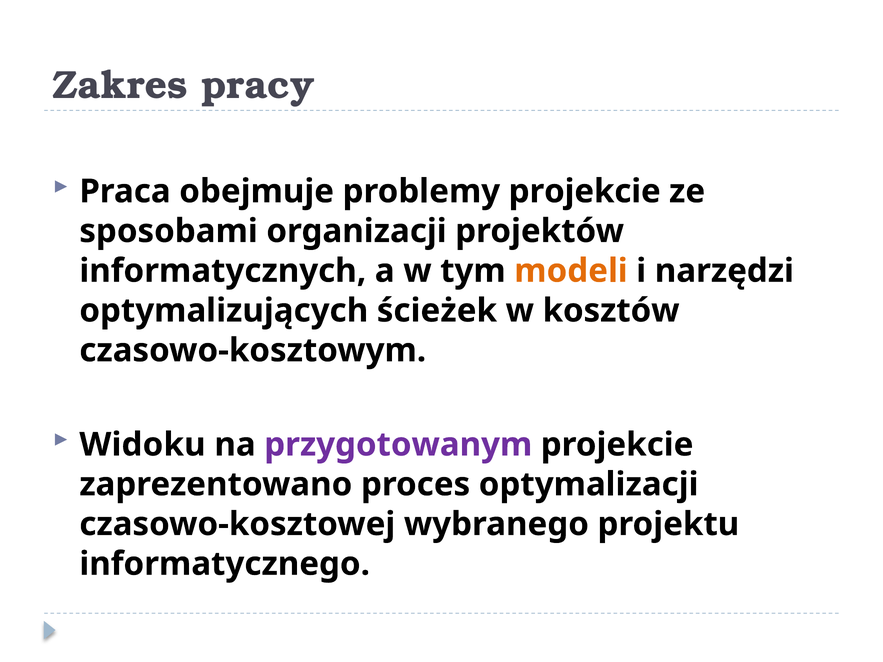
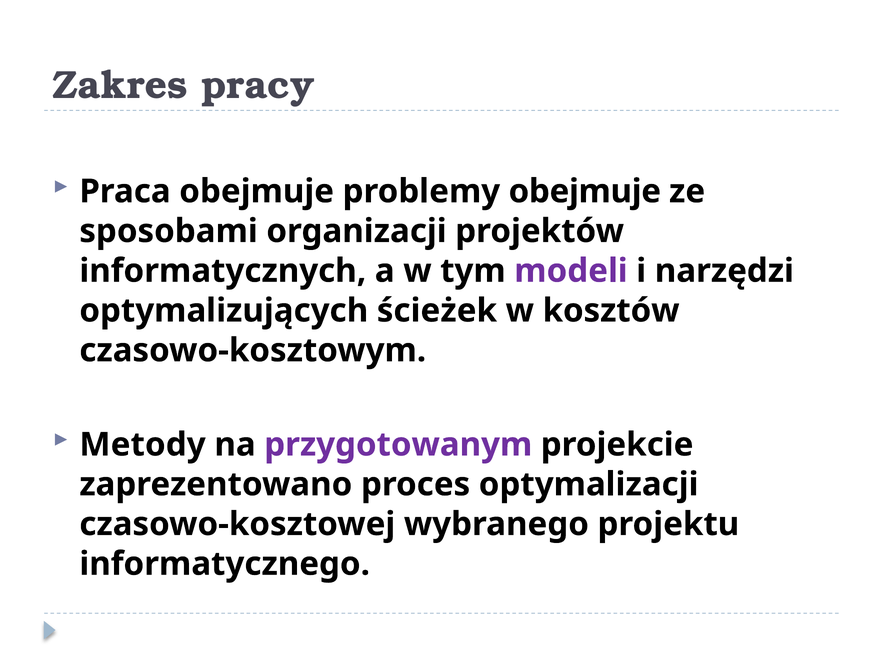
problemy projekcie: projekcie -> obejmuje (585, 191)
modeli colour: orange -> purple (571, 271)
Widoku: Widoku -> Metody (143, 445)
